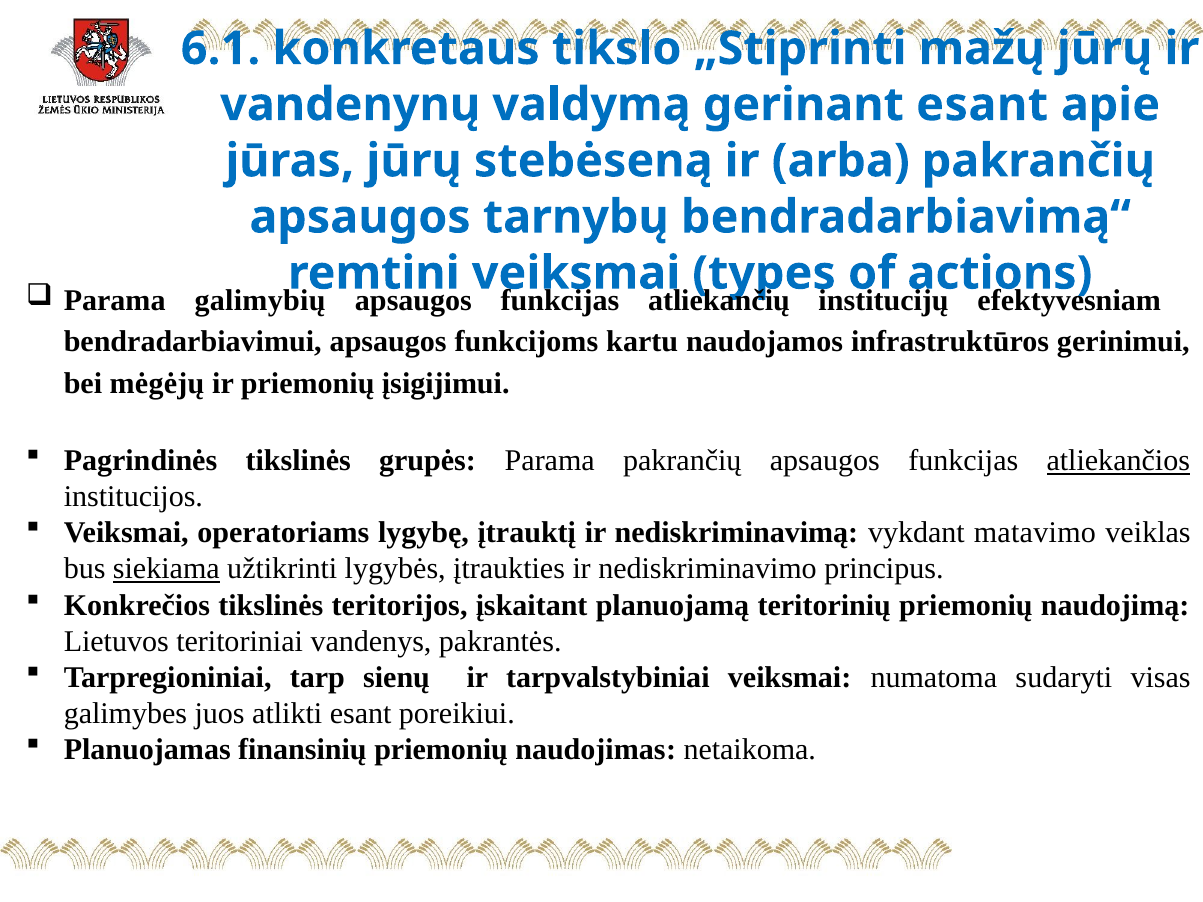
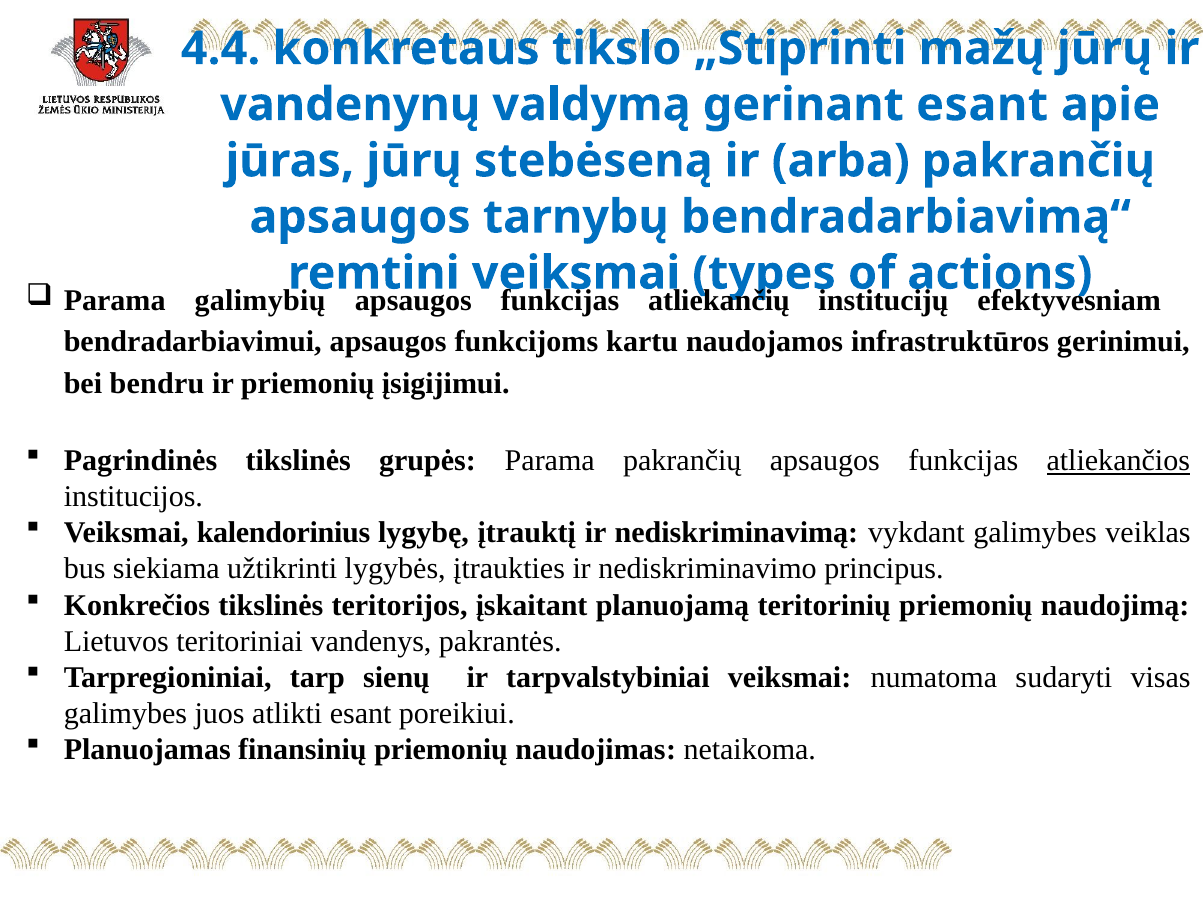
6.1: 6.1 -> 4.4 (221, 49)
mėgėjų: mėgėjų -> bendru (157, 383)
operatoriams: operatoriams -> kalendorinius (283, 533)
vykdant matavimo: matavimo -> galimybes (1035, 533)
siekiama underline: present -> none (166, 569)
